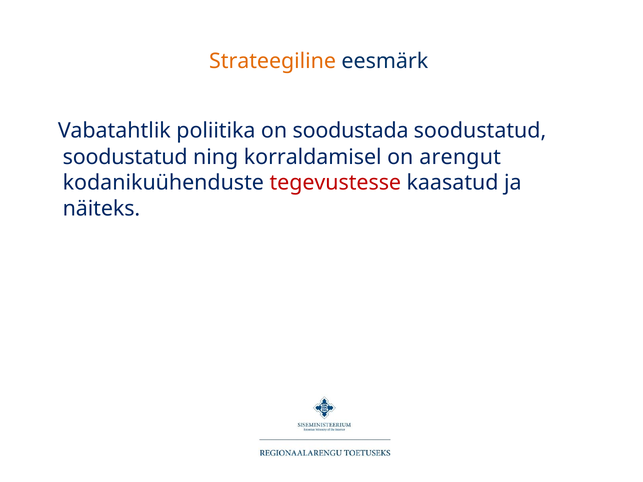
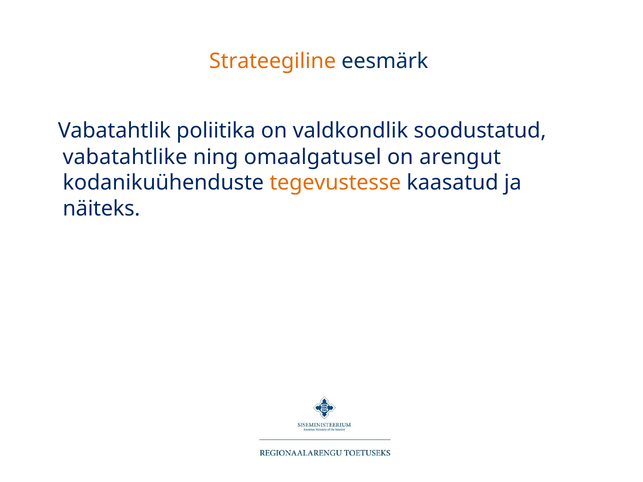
soodustada: soodustada -> valdkondlik (350, 131)
soodustatud: soodustatud -> vabatahtlike (125, 157)
korraldamisel: korraldamisel -> omaalgatusel (313, 157)
tegevustesse colour: red -> orange (335, 183)
